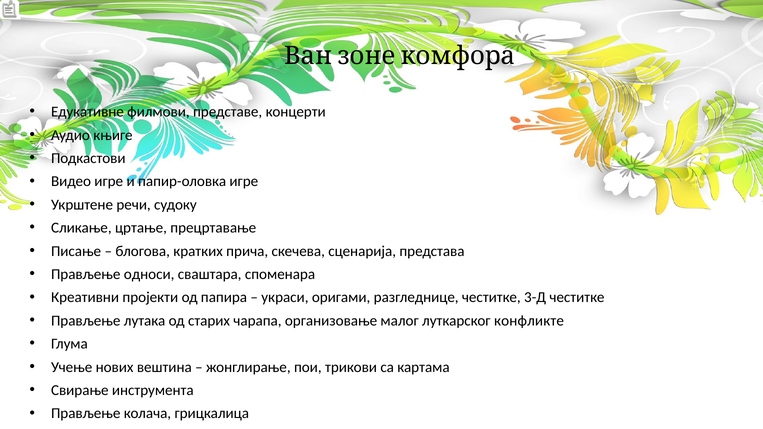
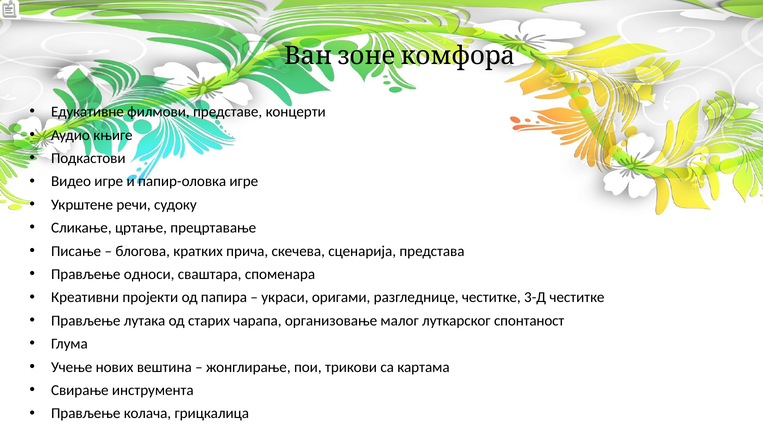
конфликте: конфликте -> спонтаност (529, 321)
